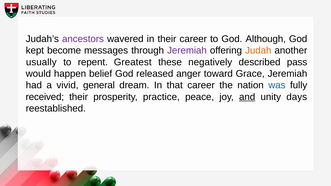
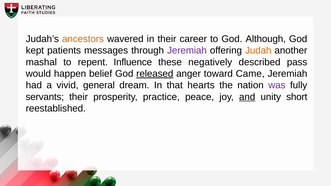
ancestors colour: purple -> orange (83, 39)
become: become -> patients (64, 51)
usually: usually -> mashal (41, 62)
Greatest: Greatest -> Influence (133, 62)
released underline: none -> present (155, 74)
Grace: Grace -> Came (250, 74)
that career: career -> hearts (201, 85)
was colour: blue -> purple (277, 85)
received: received -> servants (45, 97)
days: days -> short (297, 97)
